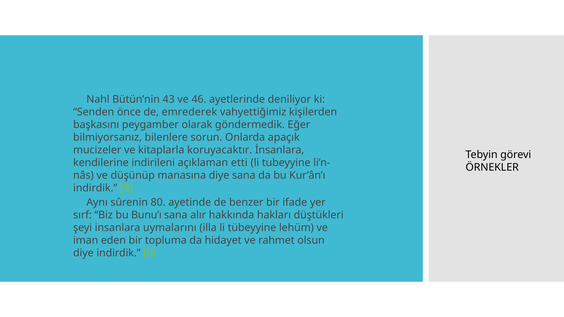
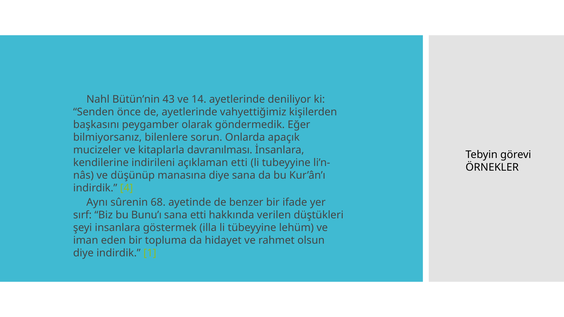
46: 46 -> 14 (199, 99)
de emrederek: emrederek -> ayetlerinde (189, 112)
koruyacaktır: koruyacaktır -> davranılması (220, 150)
5: 5 -> 4 (127, 188)
80: 80 -> 68 (158, 203)
sana alır: alır -> etti (198, 215)
hakları: hakları -> verilen (274, 215)
uymalarını: uymalarını -> göstermek (170, 228)
0: 0 -> 1 (150, 253)
